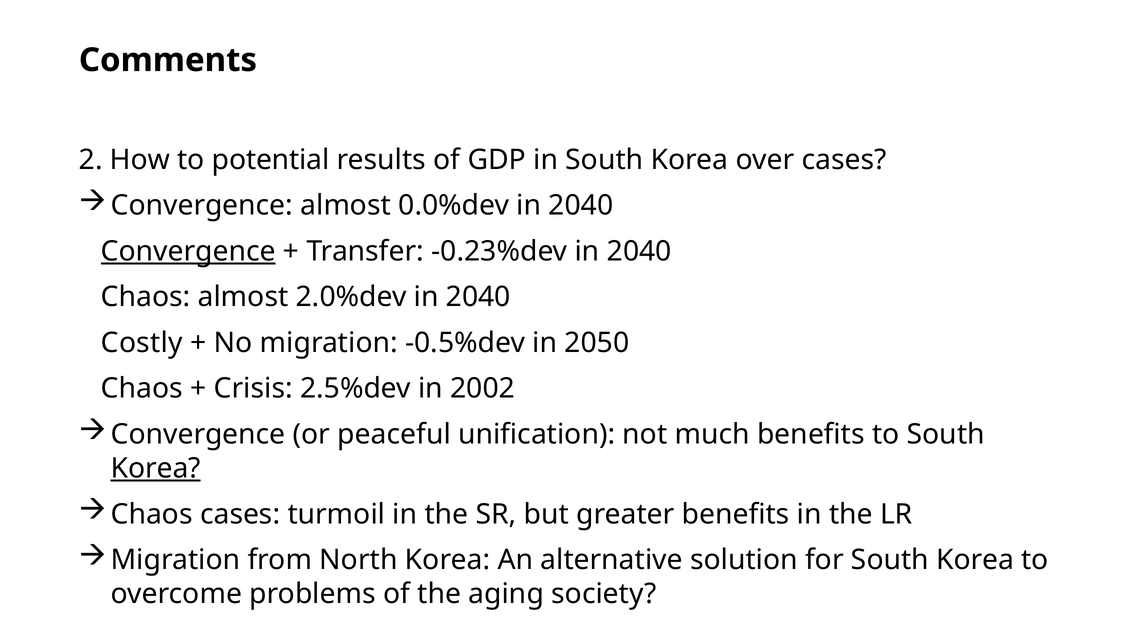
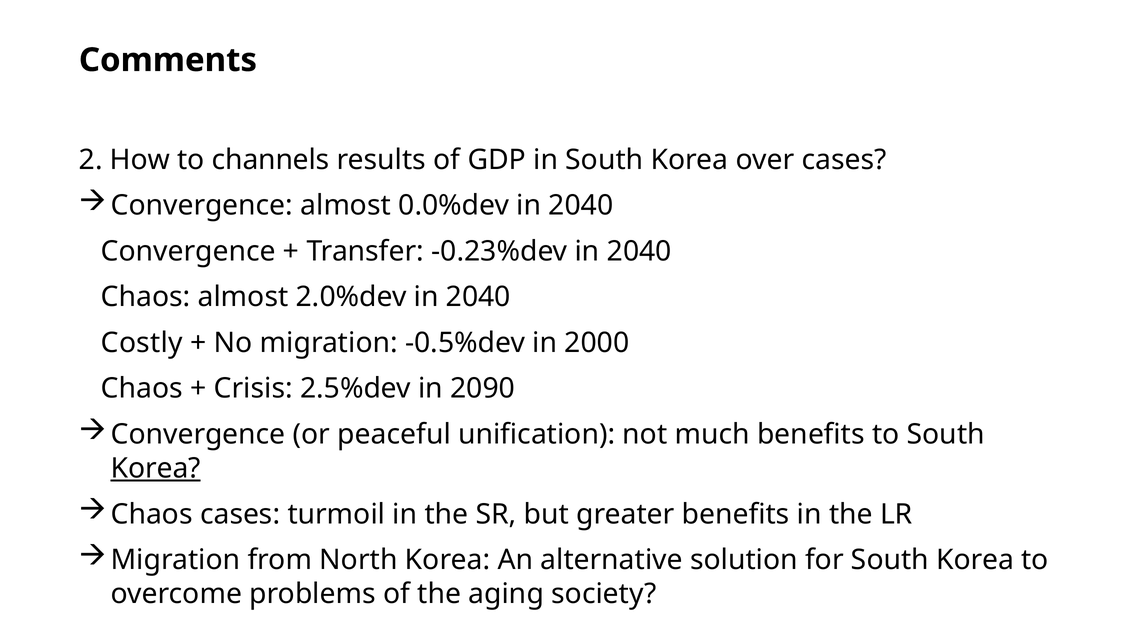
potential: potential -> channels (271, 160)
Convergence underline: present -> none (188, 251)
2050: 2050 -> 2000 (597, 343)
2002: 2002 -> 2090 (483, 389)
